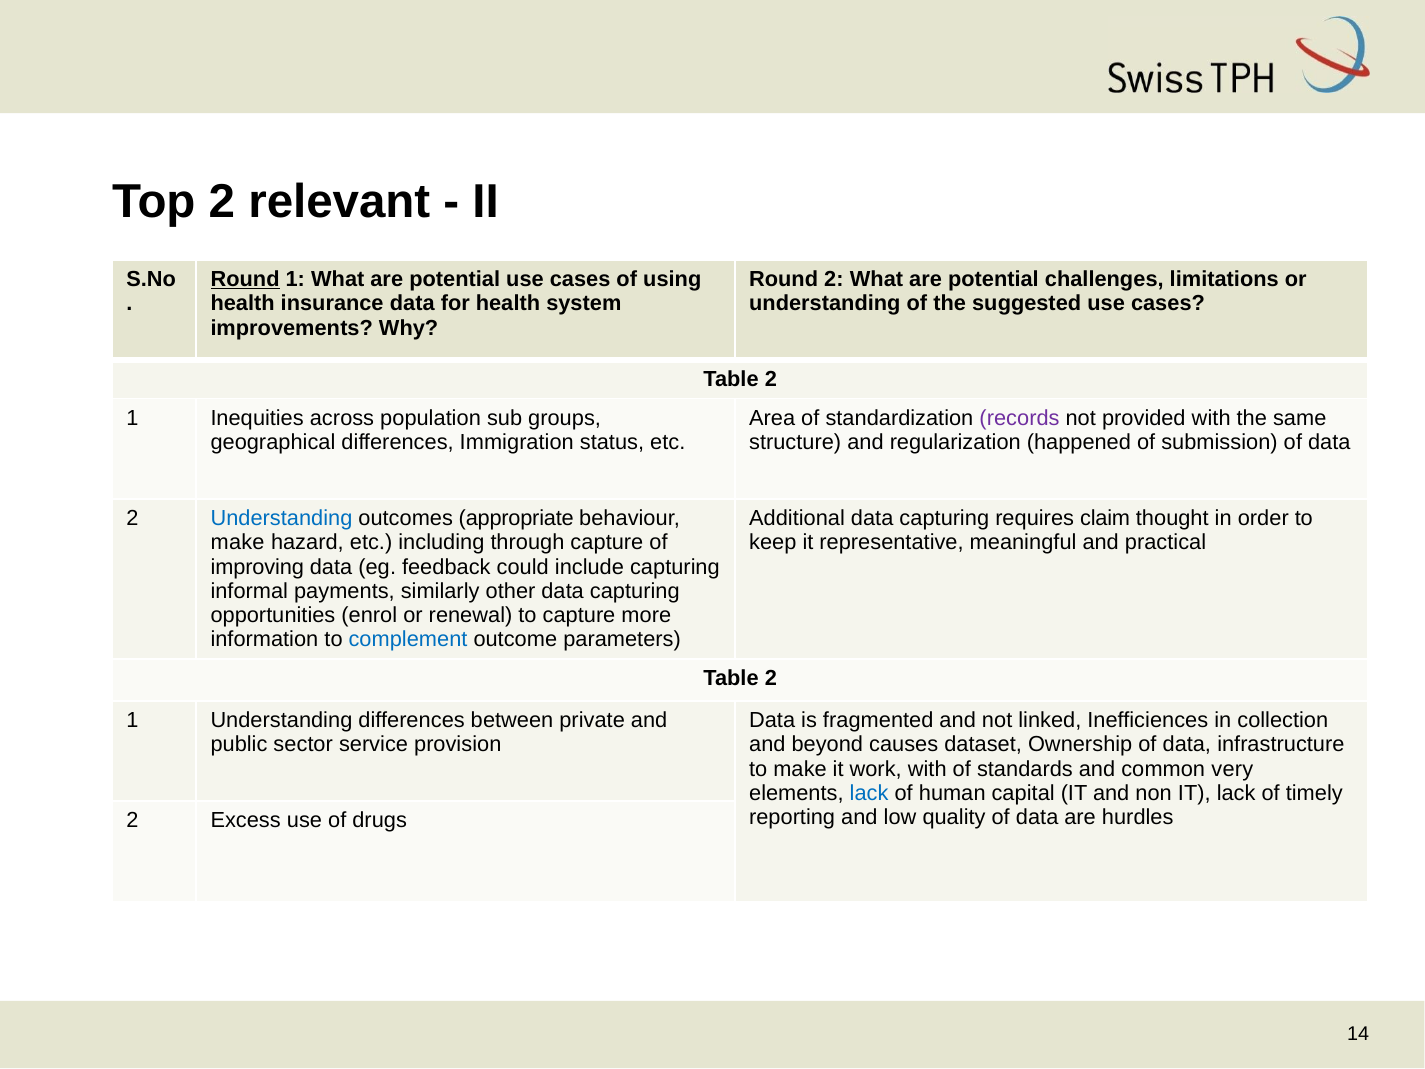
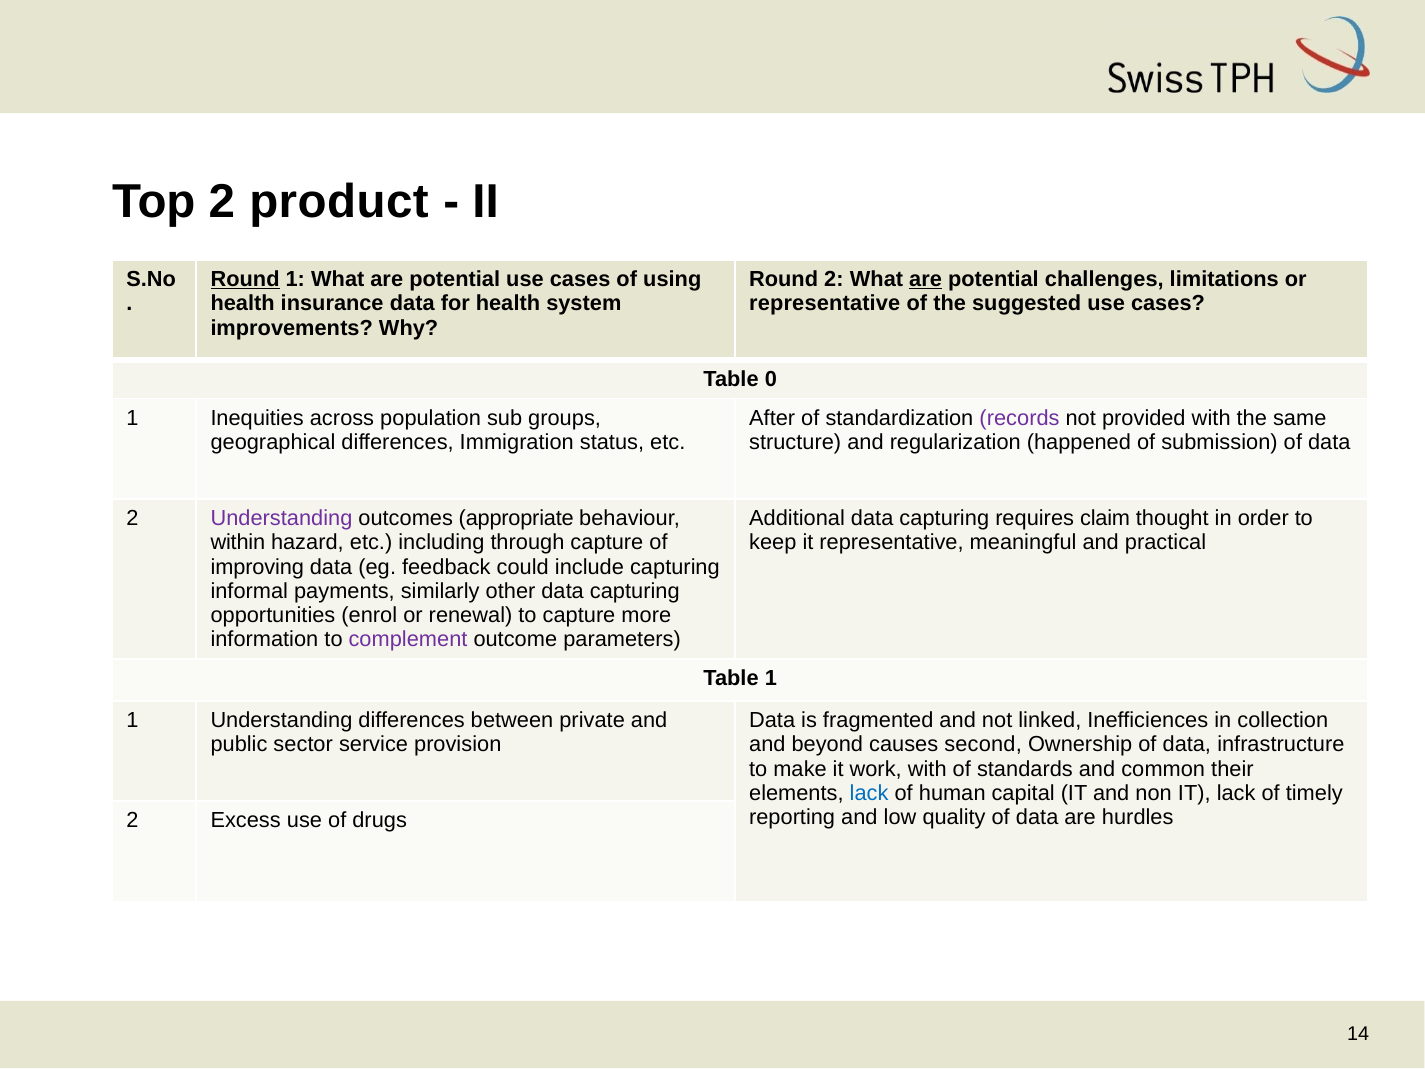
relevant: relevant -> product (339, 202)
are underline: none -> present (926, 279)
understanding: understanding -> representative (825, 304)
2: 2 -> 0 (771, 380)
Area: Area -> After (772, 418)
Understanding colour: blue -> purple (281, 518)
make: make -> within (238, 543)
complement colour: blue -> purple (408, 640)
2: 2 -> 1 (771, 678)
dataset: dataset -> second (983, 745)
very: very -> their (1232, 769)
